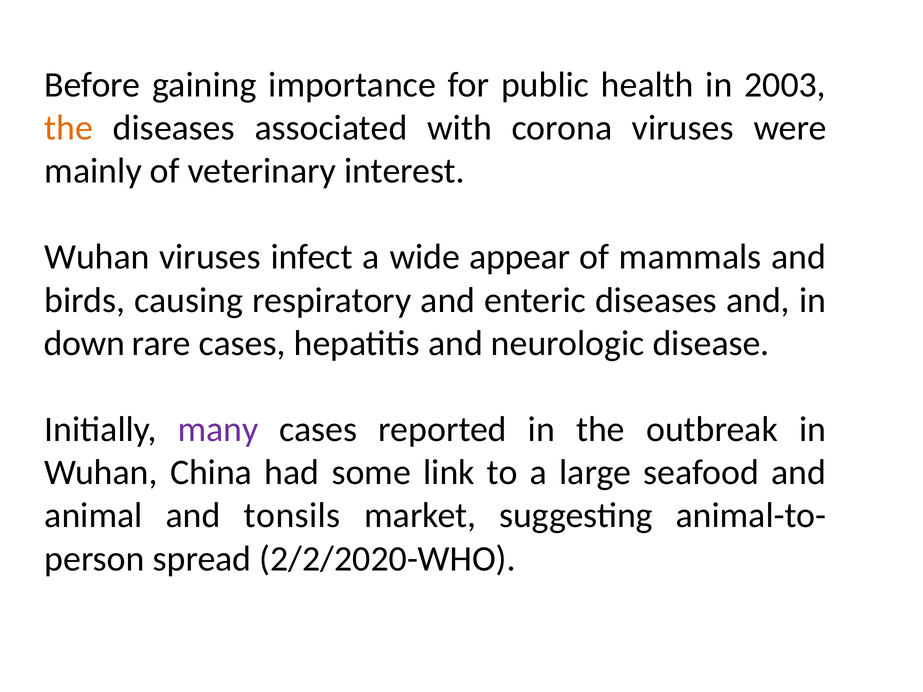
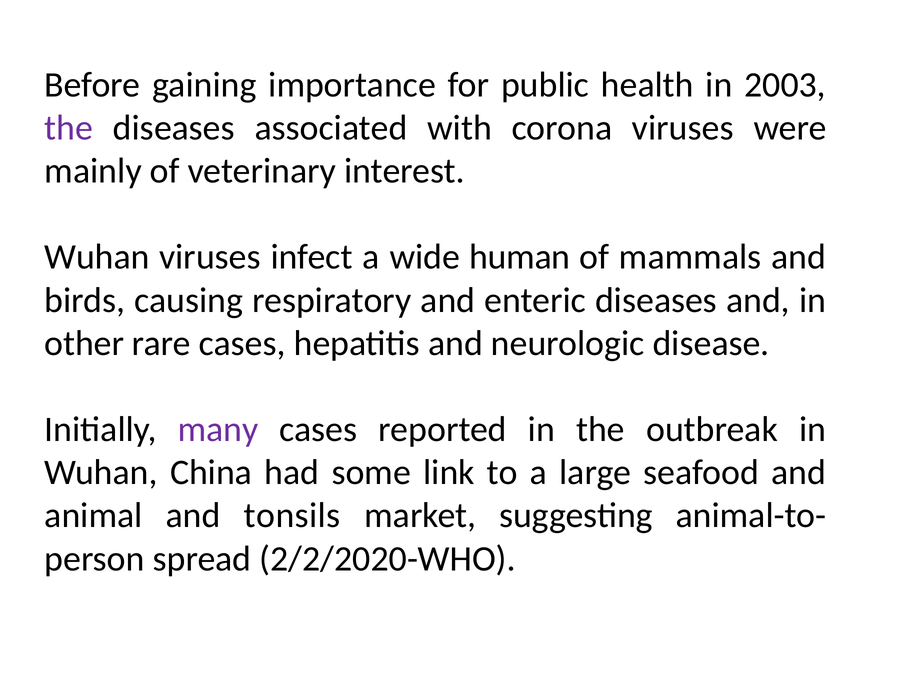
the colour: orange -> purple (69, 128)
appear: appear -> human (520, 257)
down: down -> other (84, 343)
